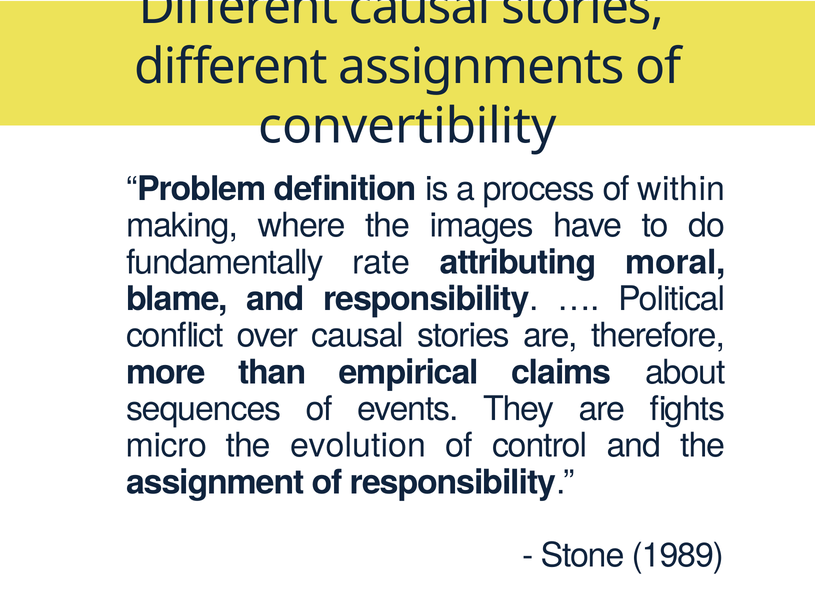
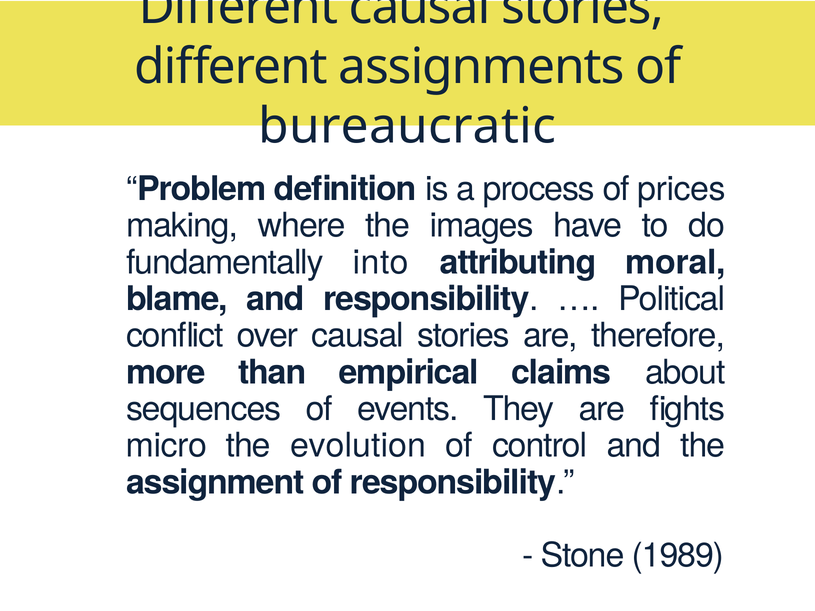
convertibility: convertibility -> bureaucratic (407, 126)
within: within -> prices (682, 189)
rate: rate -> into (381, 262)
